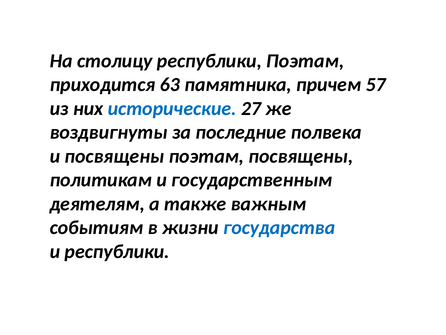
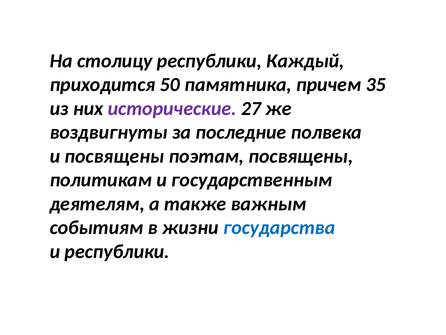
республики Поэтам: Поэтам -> Каждый (305, 61)
63: 63 -> 50 (170, 85)
57: 57 -> 35 (376, 85)
исторические colour: blue -> purple (172, 108)
